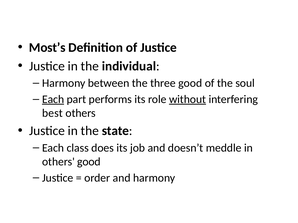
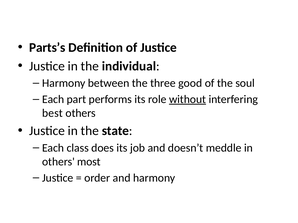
Most’s: Most’s -> Parts’s (47, 48)
Each underline: present -> none (53, 99)
others good: good -> most (89, 162)
